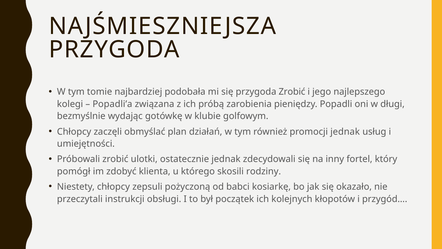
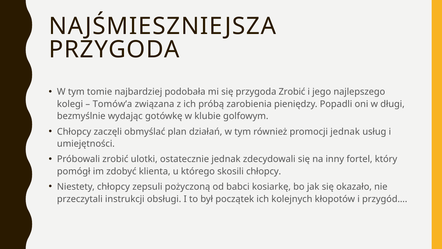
Popadli’a: Popadli’a -> Tomów’a (112, 104)
skosili rodziny: rodziny -> chłopcy (264, 171)
